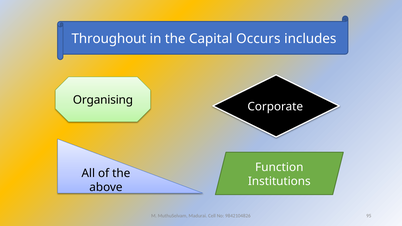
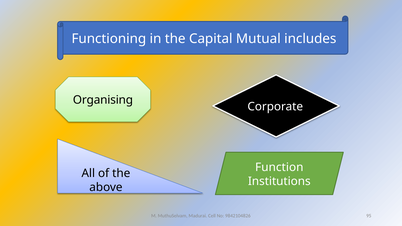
Throughout: Throughout -> Functioning (109, 39)
Occurs: Occurs -> Mutual (258, 39)
